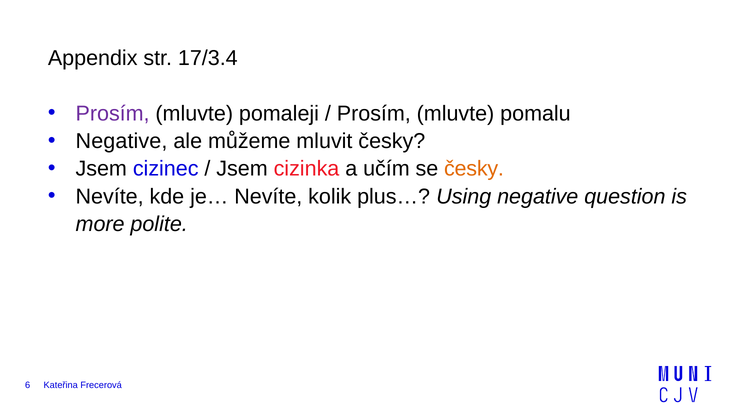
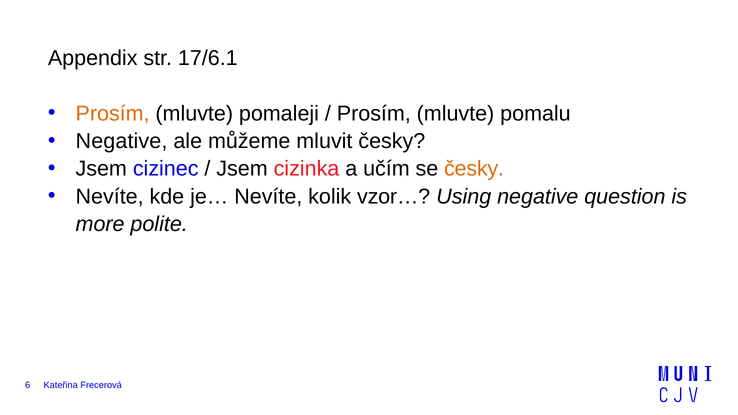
17/3.4: 17/3.4 -> 17/6.1 (208, 58)
Prosím colour: purple -> orange (113, 114)
plus…: plus… -> vzor… (394, 197)
